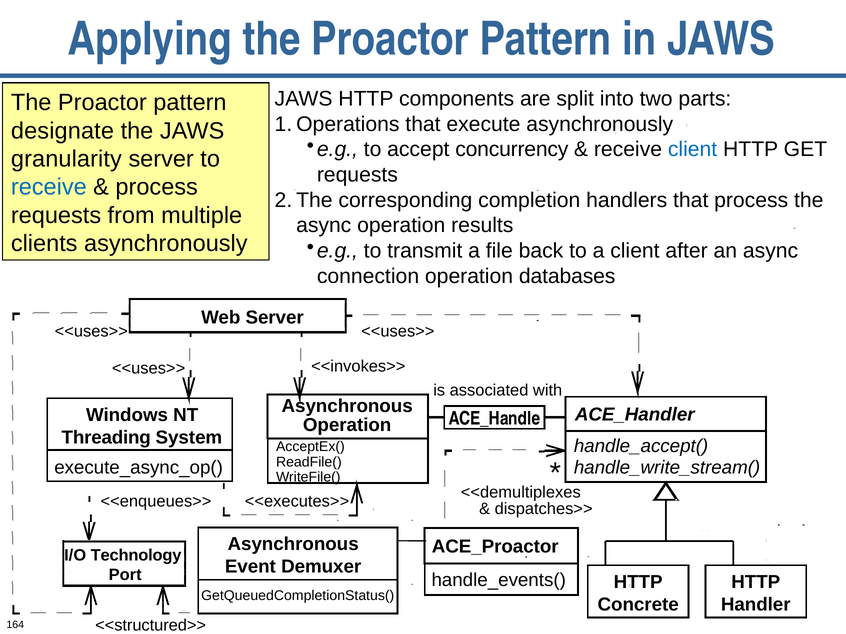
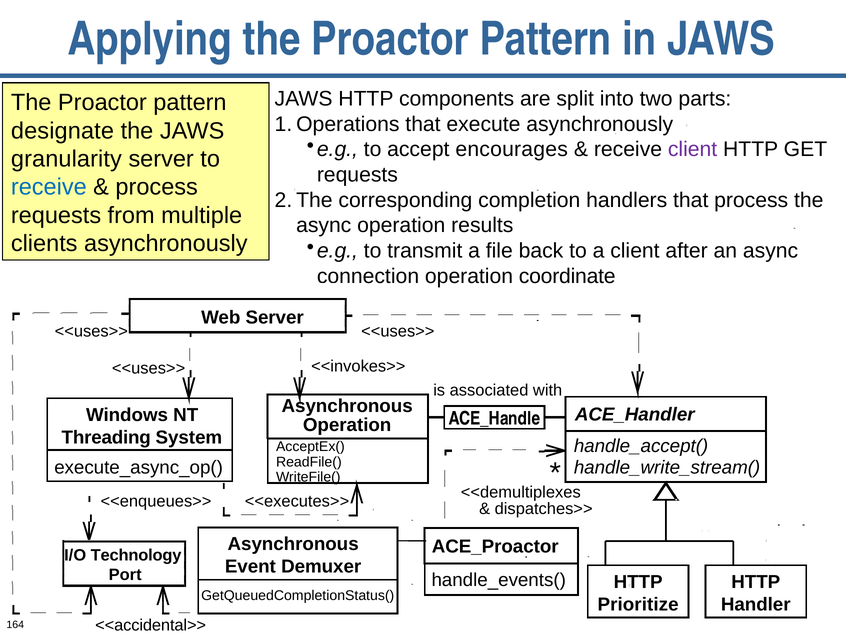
concurrency: concurrency -> encourages (512, 150)
client colour: blue -> purple (693, 150)
databases: databases -> coordinate (567, 276)
Concrete: Concrete -> Prioritize (638, 605)
<<structured>>: <<structured>> -> <<accidental>> (151, 626)
